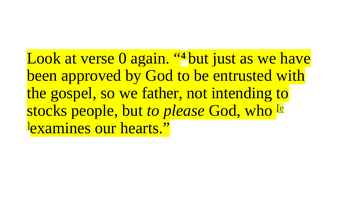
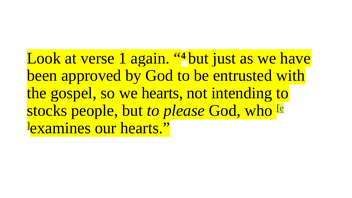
0: 0 -> 1 (123, 58)
we father: father -> hearts (162, 93)
